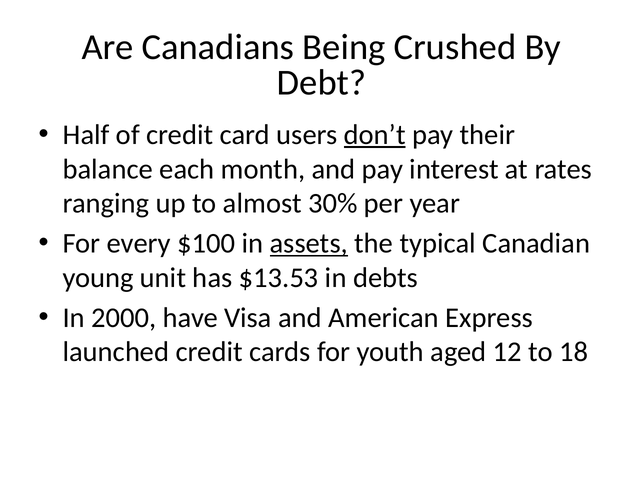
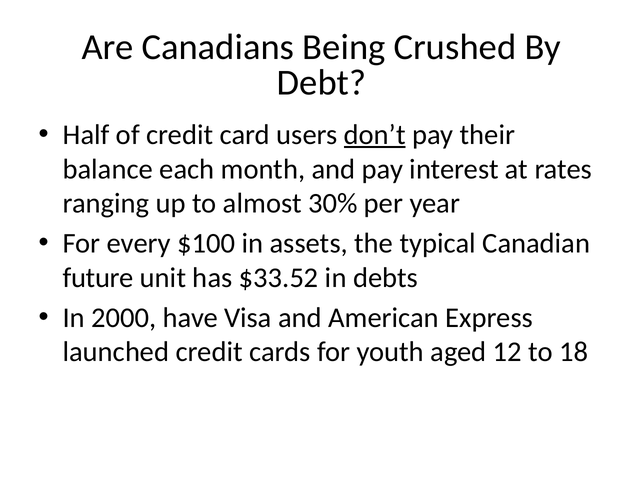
assets underline: present -> none (309, 244)
young: young -> future (98, 278)
$13.53: $13.53 -> $33.52 (279, 278)
